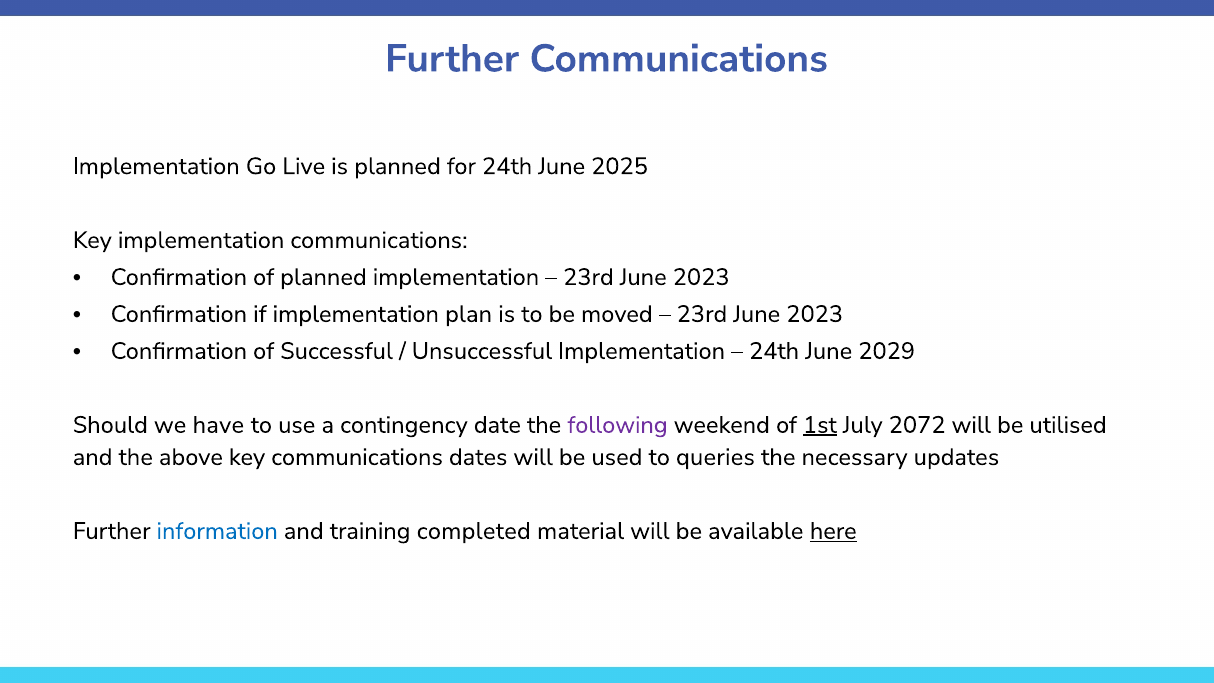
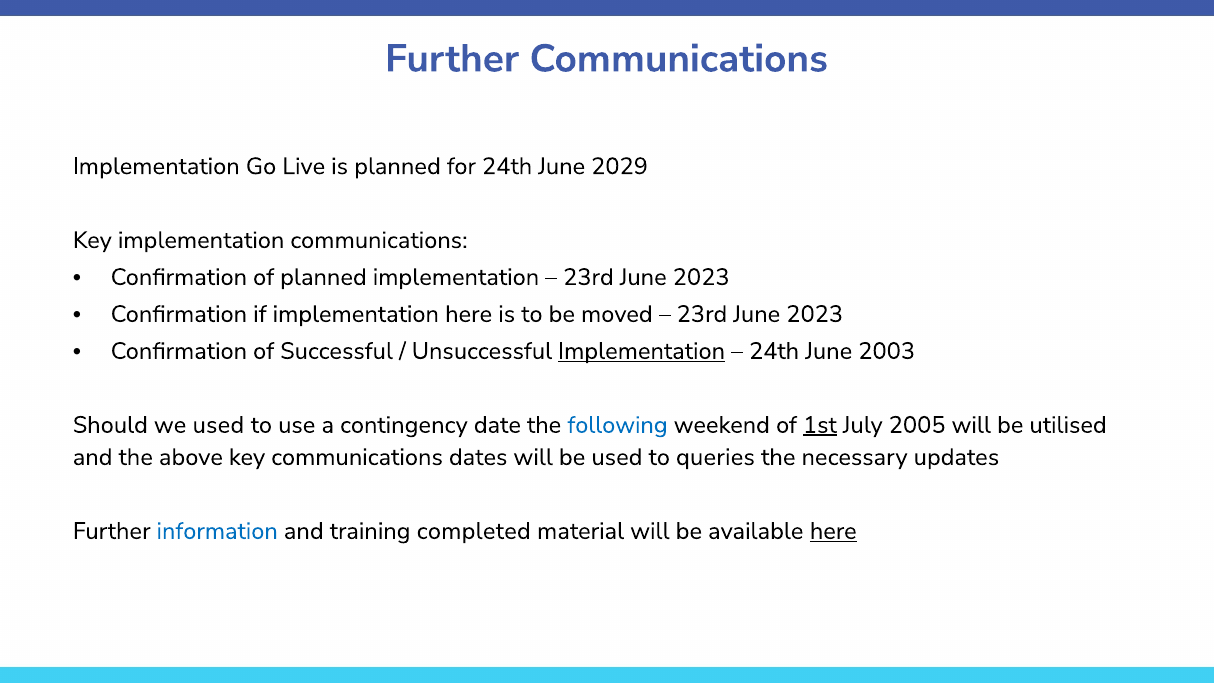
2025: 2025 -> 2029 (620, 166)
implementation plan: plan -> here (469, 314)
Implementation underline: none -> present (642, 351)
2029: 2029 -> 2003 (887, 351)
we have: have -> used (218, 425)
following colour: purple -> blue (618, 425)
2072: 2072 -> 2005 (917, 425)
